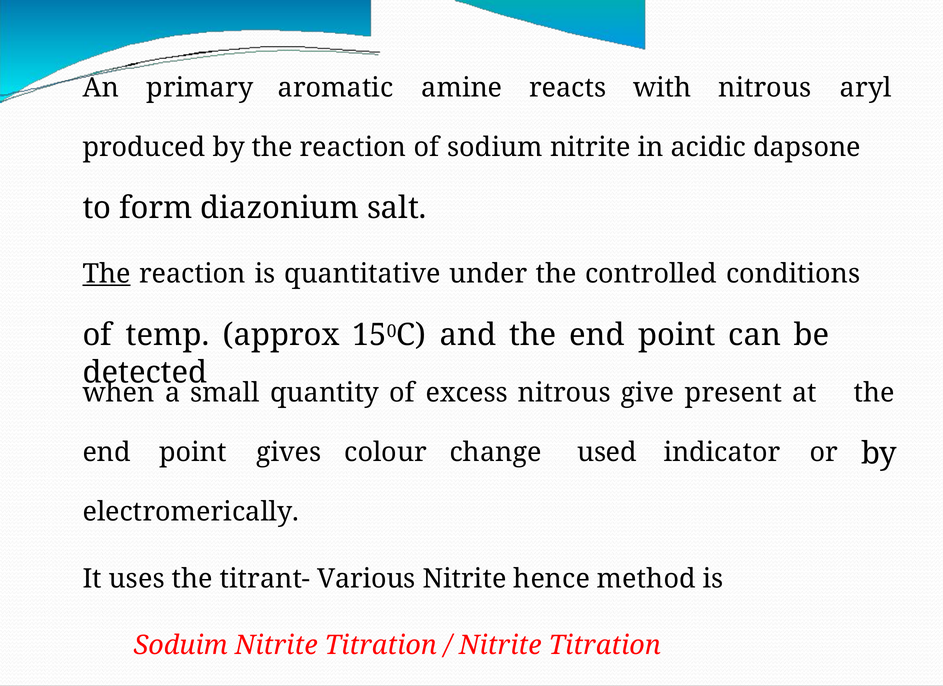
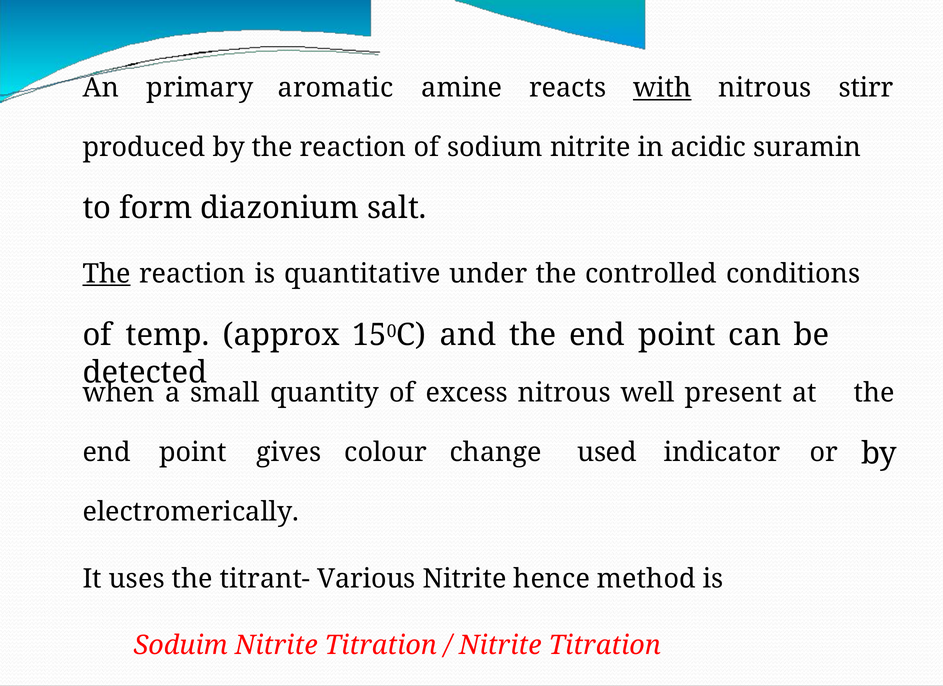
with underline: none -> present (662, 88)
aryl: aryl -> stirr (866, 88)
dapsone: dapsone -> suramin (807, 147)
give: give -> well (648, 393)
